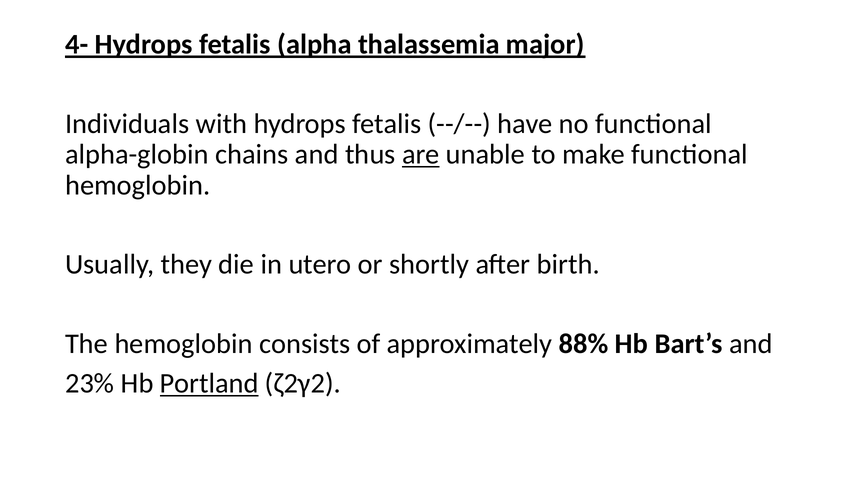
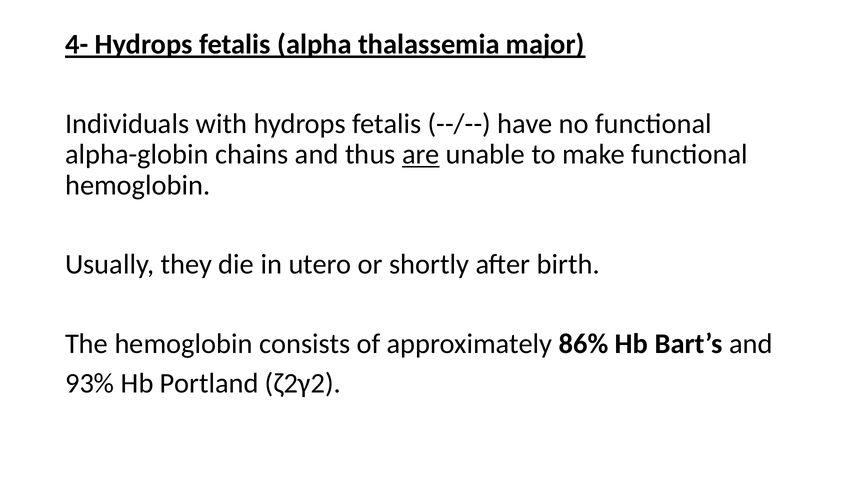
88%: 88% -> 86% (584, 344)
23%: 23% -> 93% (90, 384)
Portland underline: present -> none (209, 384)
